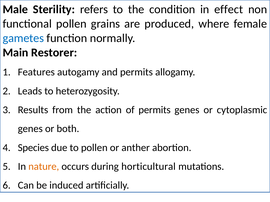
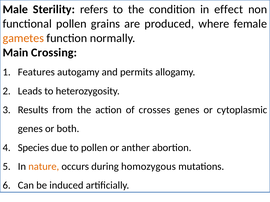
gametes colour: blue -> orange (23, 38)
Restorer: Restorer -> Crossing (54, 53)
of permits: permits -> crosses (154, 110)
horticultural: horticultural -> homozygous (148, 167)
